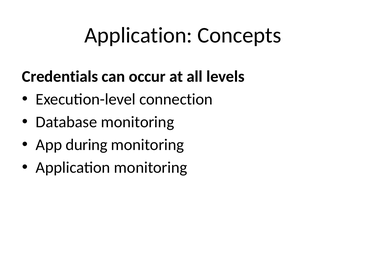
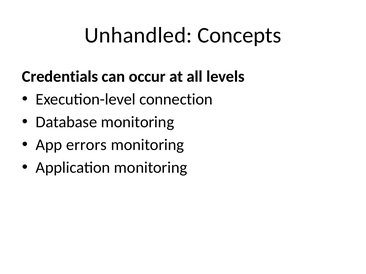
Application: Application -> Unhandled (138, 35)
during: during -> errors (86, 145)
